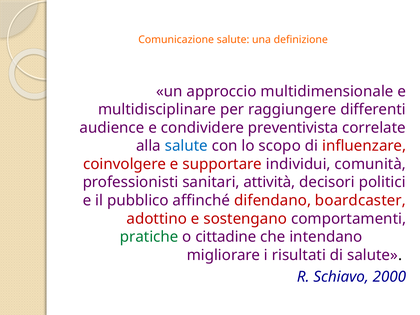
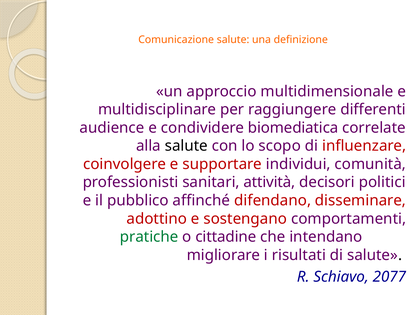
preventivista: preventivista -> biomediatica (293, 128)
salute colour: blue -> black (186, 146)
boardcaster: boardcaster -> disseminare (361, 200)
2000: 2000 -> 2077 (389, 277)
